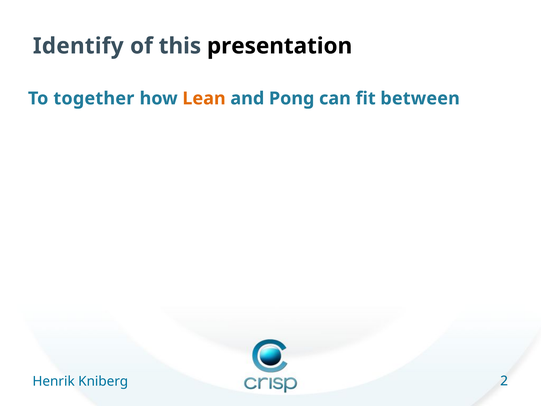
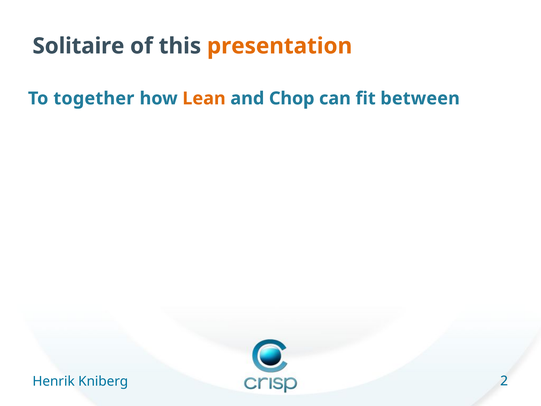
Identify: Identify -> Solitaire (78, 46)
presentation colour: black -> orange (280, 46)
Pong: Pong -> Chop (292, 98)
